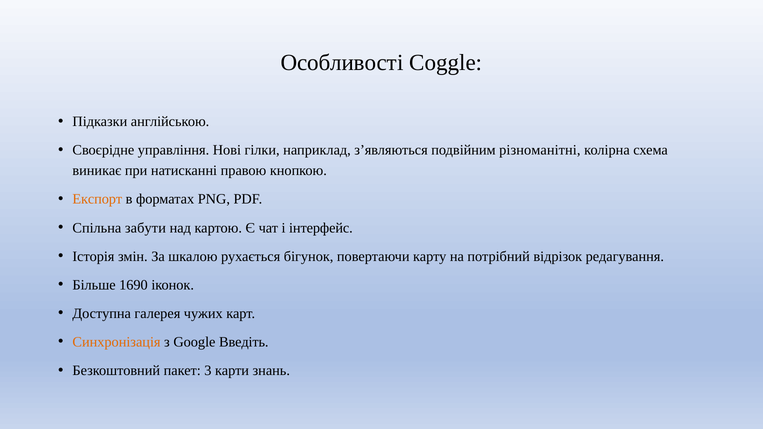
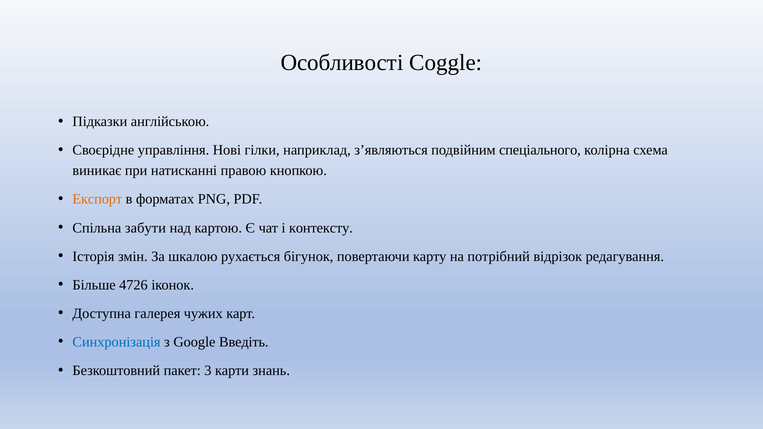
різноманітні: різноманітні -> спеціального (540, 150)
інтерфейс: інтерфейс -> контексту (321, 228)
1690: 1690 -> 4726 (133, 285)
Синхронізація colour: orange -> blue (117, 342)
